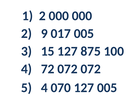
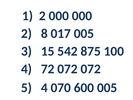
9: 9 -> 8 (44, 33)
15 127: 127 -> 542 (67, 51)
070 127: 127 -> 600 (84, 87)
